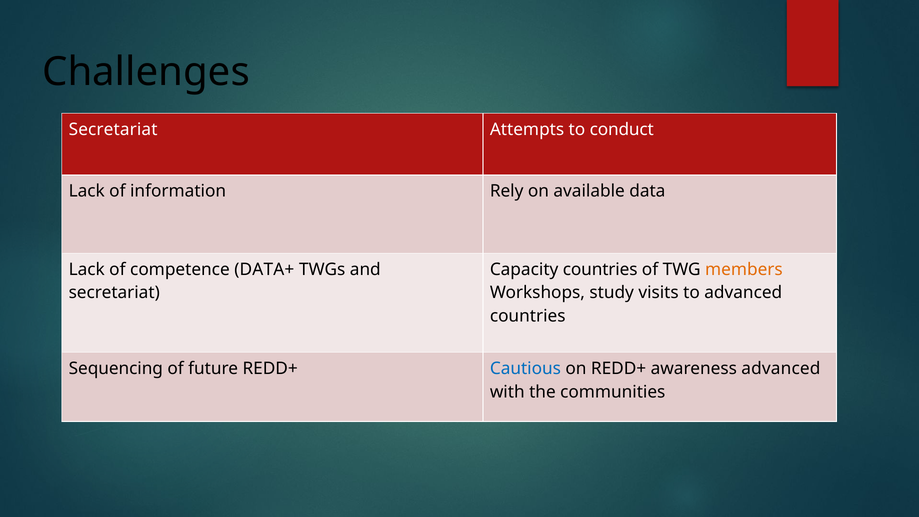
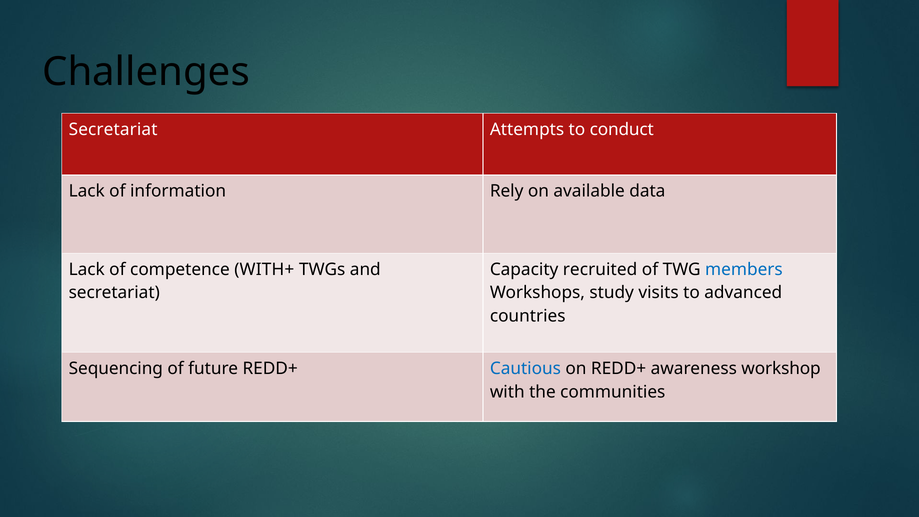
DATA+: DATA+ -> WITH+ (264, 269)
Capacity countries: countries -> recruited (600, 269)
members colour: orange -> blue (744, 269)
awareness advanced: advanced -> workshop (781, 368)
